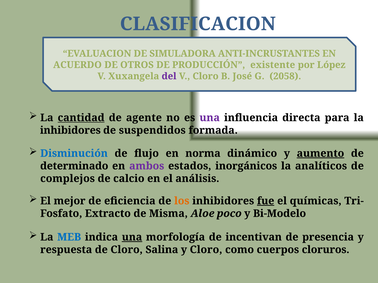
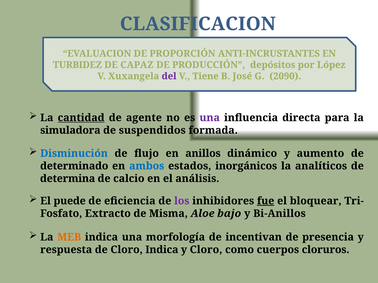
SIMULADORA: SIMULADORA -> PROPORCIÓN (182, 54)
ACUERDO: ACUERDO -> TURBIDEZ (78, 65)
OTROS: OTROS -> CAPAZ (137, 65)
existente: existente -> depósitos (273, 65)
V Cloro: Cloro -> Tiene (206, 76)
2058: 2058 -> 2090 (285, 76)
inhibidores: inhibidores -> simuladora (70, 130)
norma: norma -> anillos (203, 154)
aumento underline: present -> none (320, 154)
ambos colour: purple -> blue (147, 166)
complejos: complejos -> determina (68, 179)
mejor: mejor -> puede (70, 201)
los colour: orange -> purple (182, 201)
químicas: químicas -> bloquear (316, 201)
poco: poco -> bajo (229, 214)
Bi-Modelo: Bi-Modelo -> Bi-Anillos (279, 214)
MEB colour: blue -> orange (69, 237)
una underline: present -> none (132, 237)
Cloro Salina: Salina -> Indica (162, 250)
